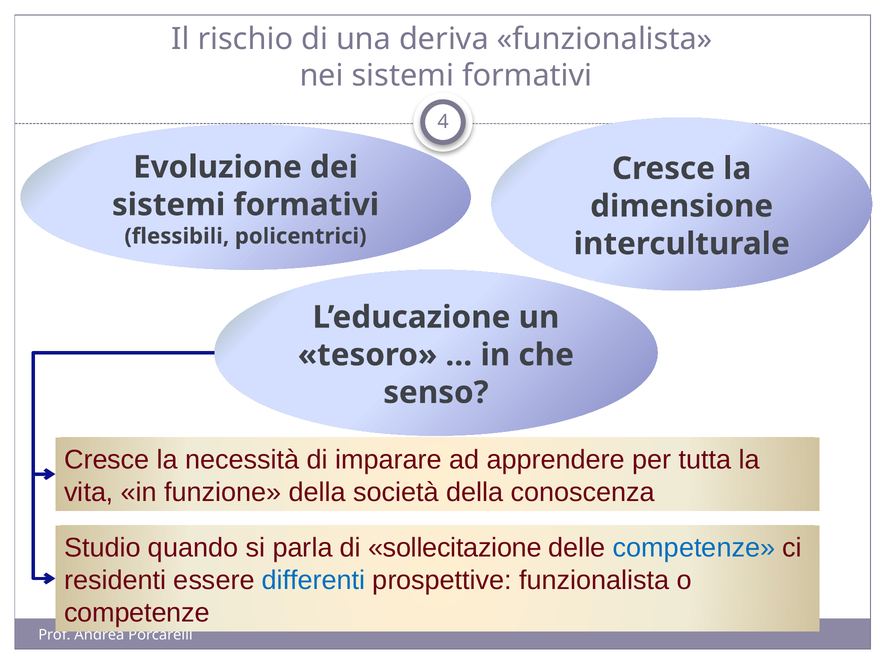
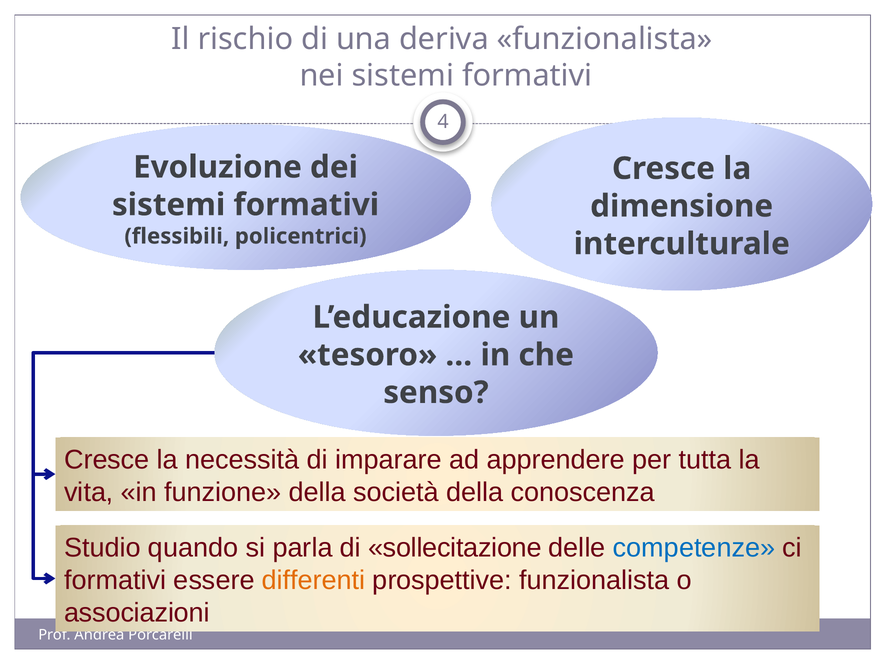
residenti: residenti -> formativi (115, 581)
differenti colour: blue -> orange (314, 581)
competenze: competenze -> associazioni (137, 613)
